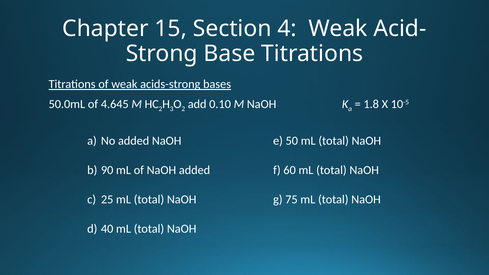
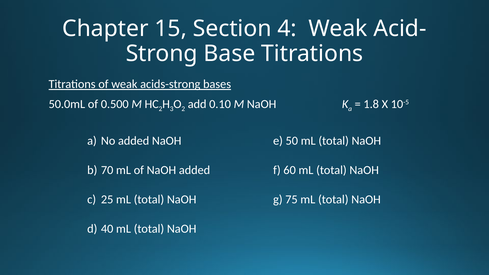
4.645: 4.645 -> 0.500 (115, 104)
90: 90 -> 70 (107, 170)
